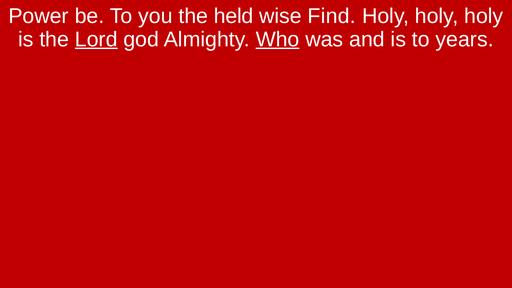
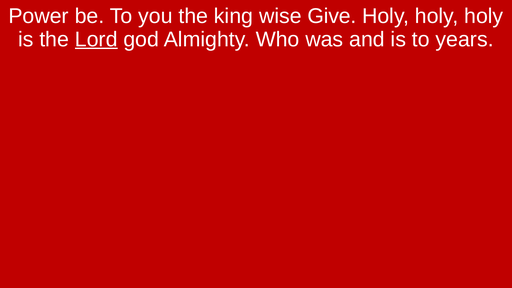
held: held -> king (234, 16)
Find: Find -> Give (332, 16)
Who underline: present -> none (278, 39)
